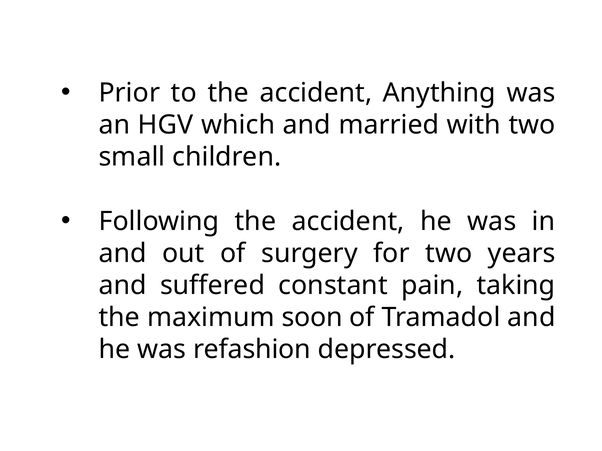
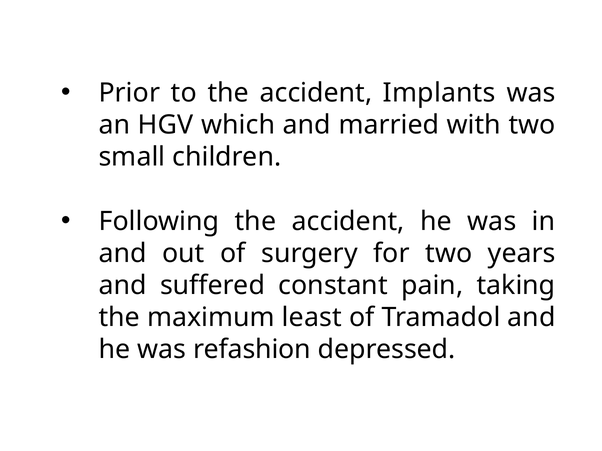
Anything: Anything -> Implants (439, 93)
soon: soon -> least (312, 318)
